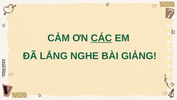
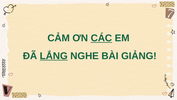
LẮNG underline: none -> present (54, 56)
